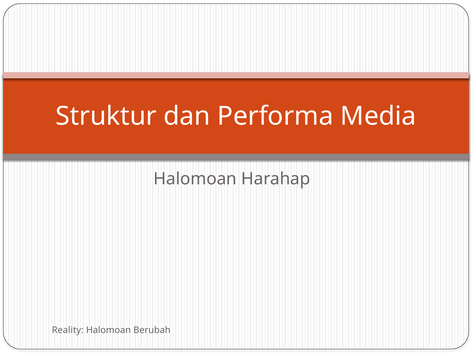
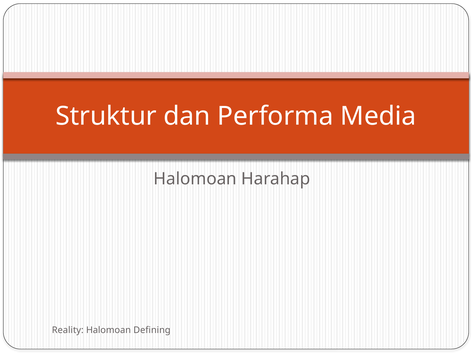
Berubah: Berubah -> Defining (152, 330)
